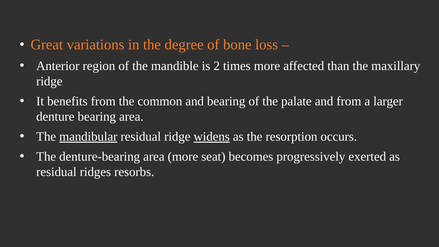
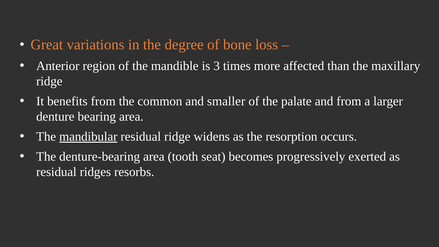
2: 2 -> 3 (217, 66)
and bearing: bearing -> smaller (226, 101)
widens underline: present -> none (212, 137)
area more: more -> tooth (183, 157)
